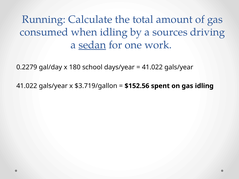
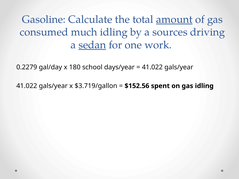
Running: Running -> Gasoline (44, 19)
amount underline: none -> present (174, 19)
when: when -> much (84, 32)
